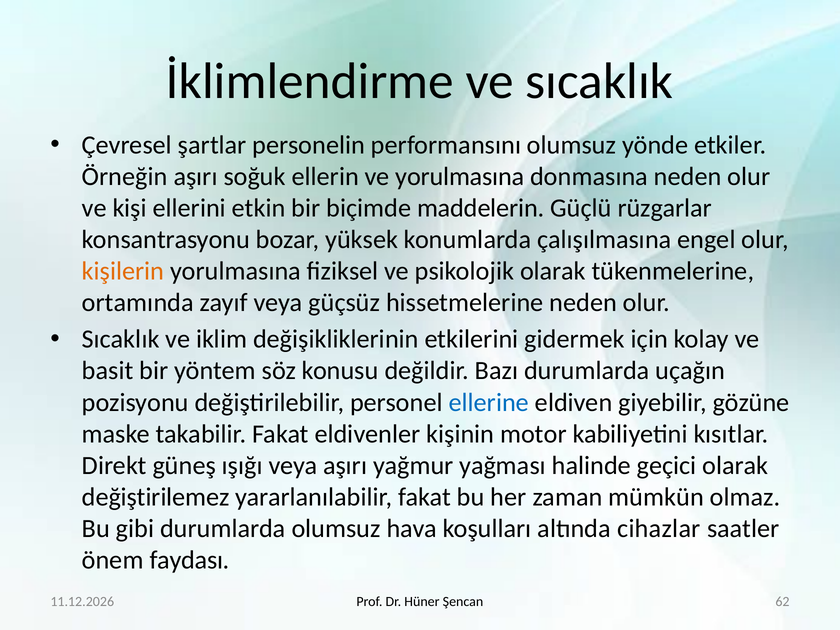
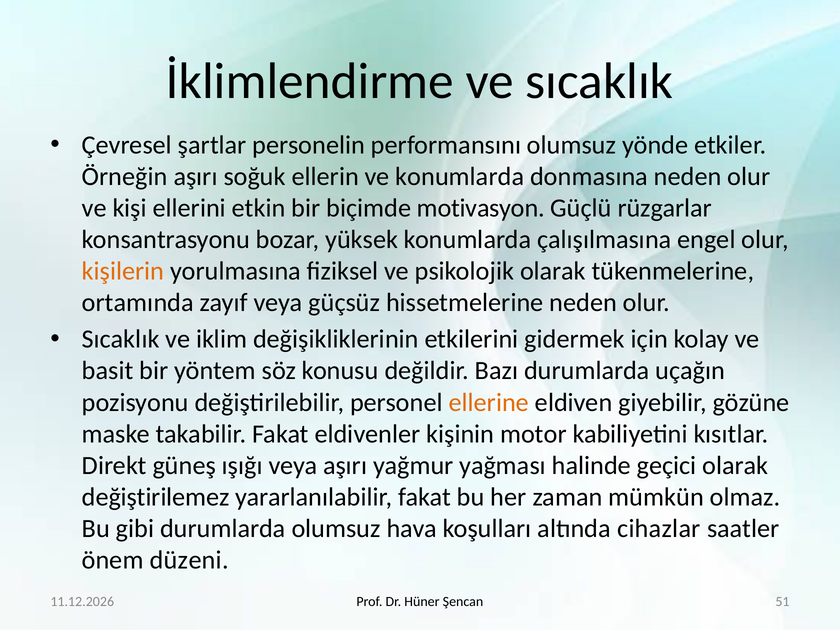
ve yorulmasına: yorulmasına -> konumlarda (460, 176)
maddelerin: maddelerin -> motivasyon (481, 208)
ellerine colour: blue -> orange (489, 402)
faydası: faydası -> düzeni (189, 560)
62: 62 -> 51 (783, 602)
